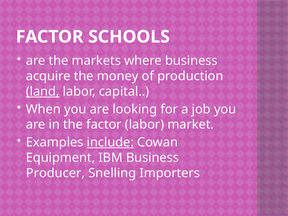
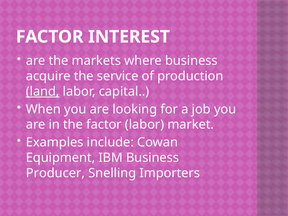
SCHOOLS: SCHOOLS -> INTEREST (129, 37)
money: money -> service (118, 76)
include underline: present -> none (110, 142)
